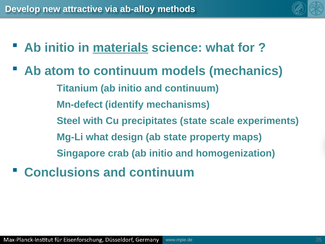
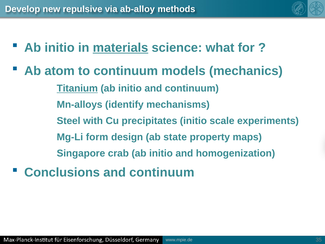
attractive: attractive -> repulsive (83, 9)
Titanium underline: none -> present (77, 88)
Mn-defect: Mn-defect -> Mn-alloys (80, 105)
precipitates state: state -> initio (193, 121)
Mg-Li what: what -> form (97, 137)
